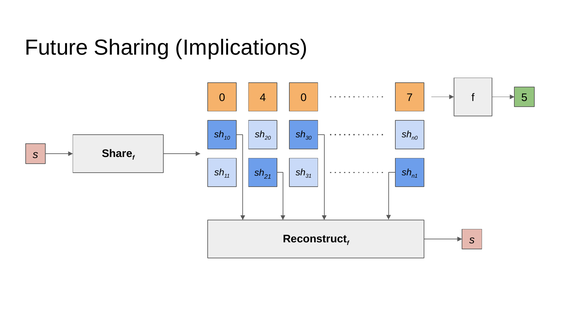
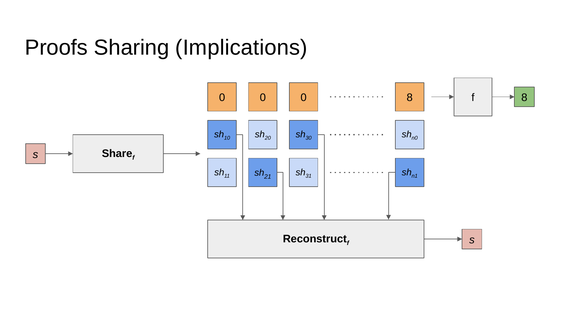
Future: Future -> Proofs (56, 48)
4: 4 -> 0 (263, 98)
0 7: 7 -> 8 (410, 98)
f 5: 5 -> 8 (524, 98)
